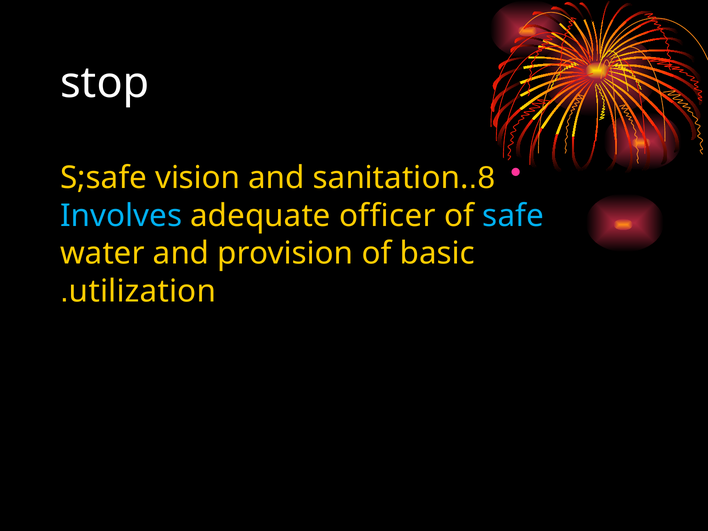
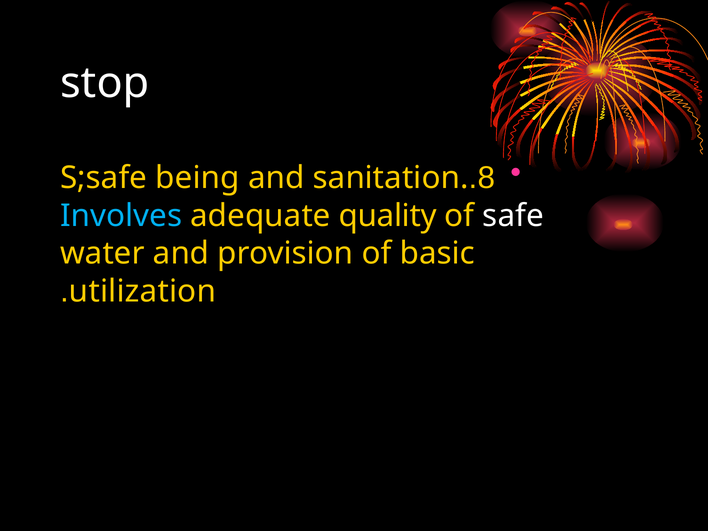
vision: vision -> being (198, 178)
officer: officer -> quality (388, 216)
safe colour: light blue -> white (513, 216)
